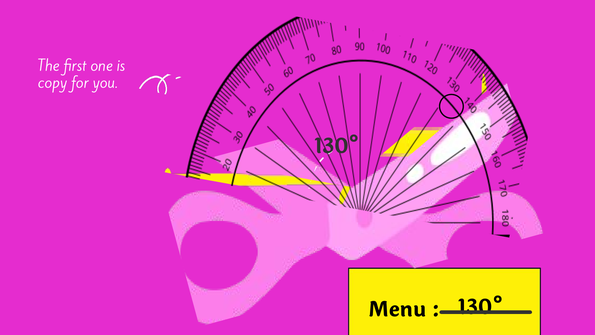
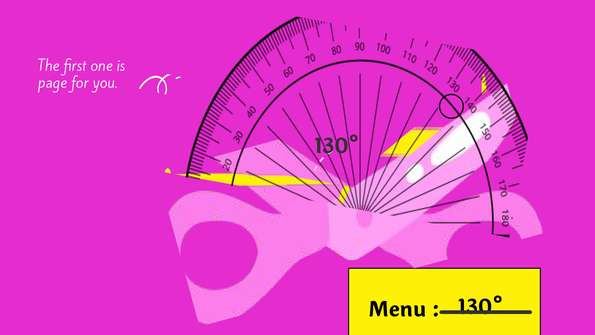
copy: copy -> page (52, 83)
